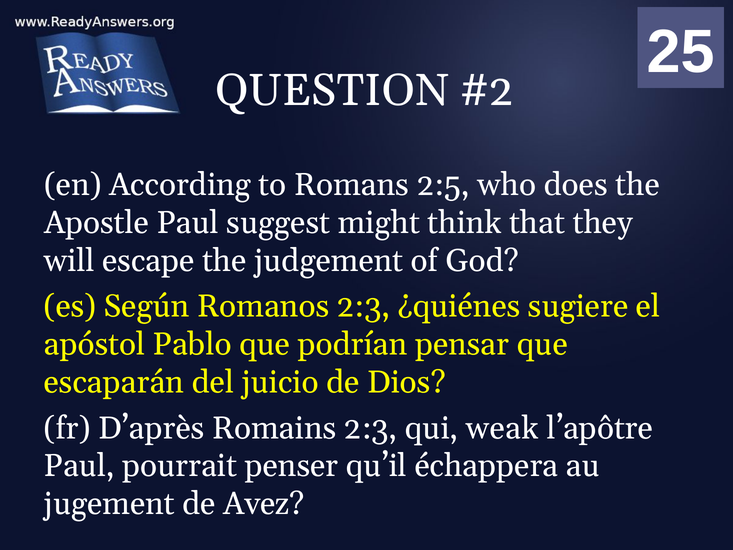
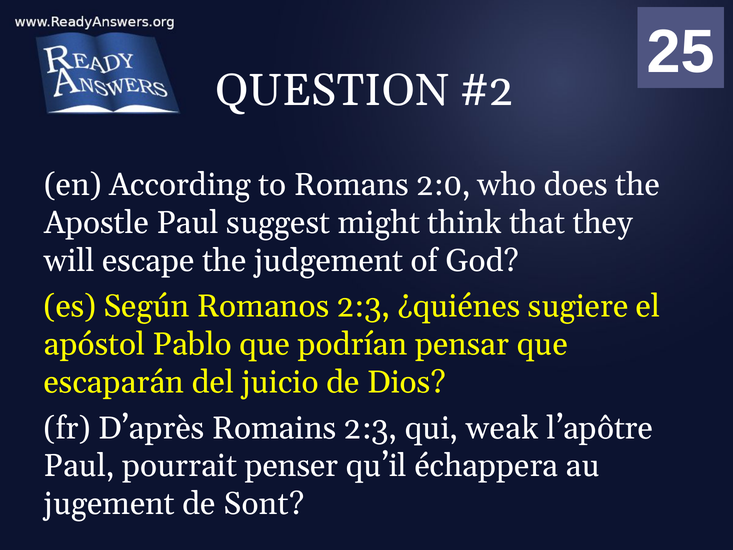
2:5: 2:5 -> 2:0 (443, 185)
Avez: Avez -> Sont (264, 504)
